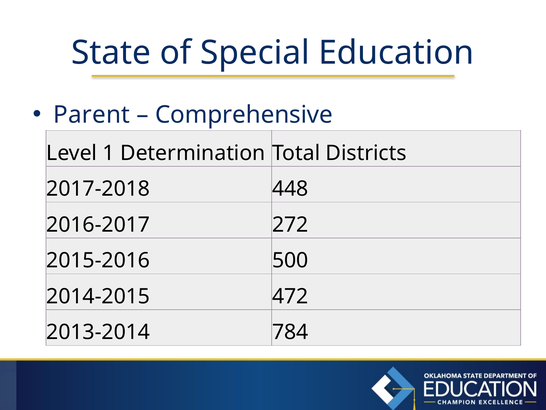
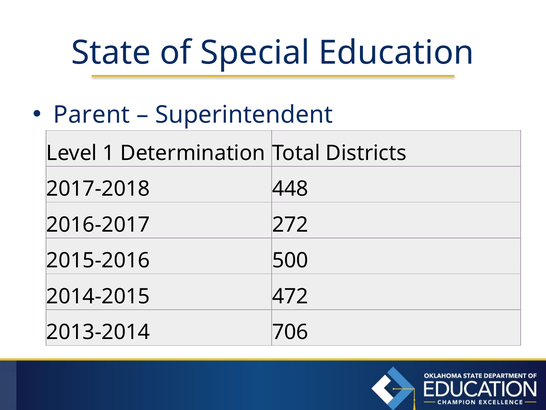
Comprehensive: Comprehensive -> Superintendent (244, 115)
784: 784 -> 706 (290, 332)
